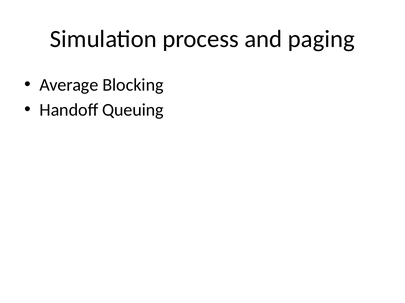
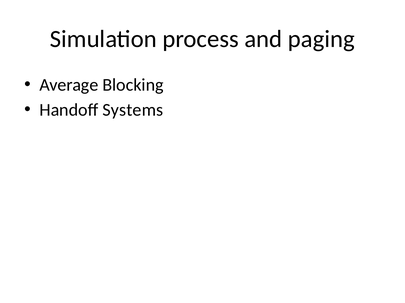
Queuing: Queuing -> Systems (133, 110)
